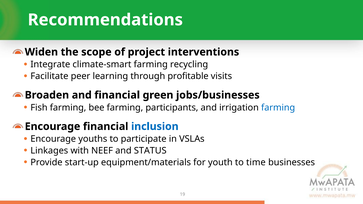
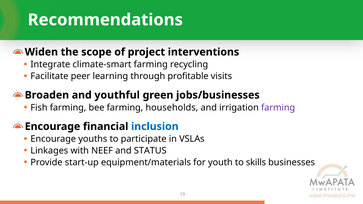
and financial: financial -> youthful (117, 95)
participants: participants -> households (172, 108)
farming colour: blue -> purple (278, 108)
time: time -> skills (256, 162)
